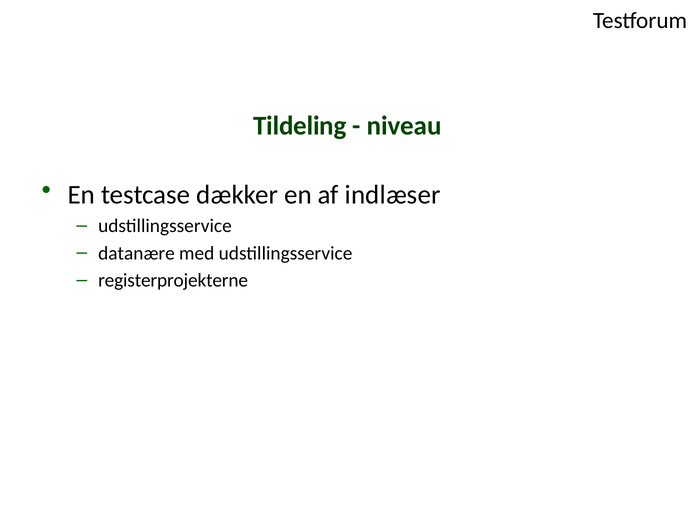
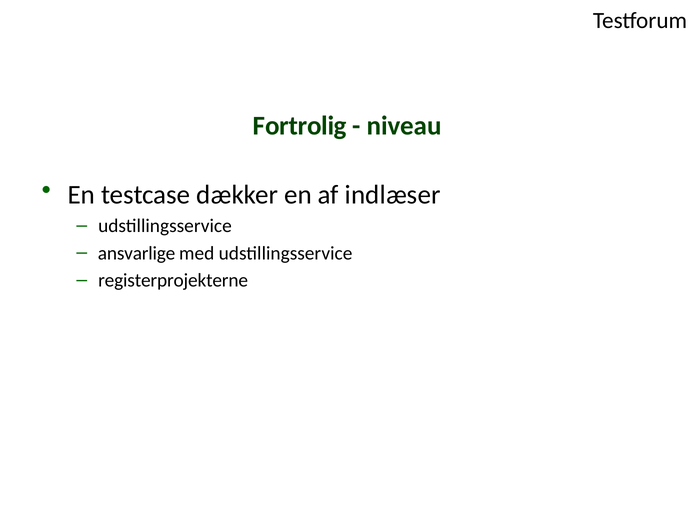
Tildeling: Tildeling -> Fortrolig (300, 126)
datanære: datanære -> ansvarlige (137, 253)
